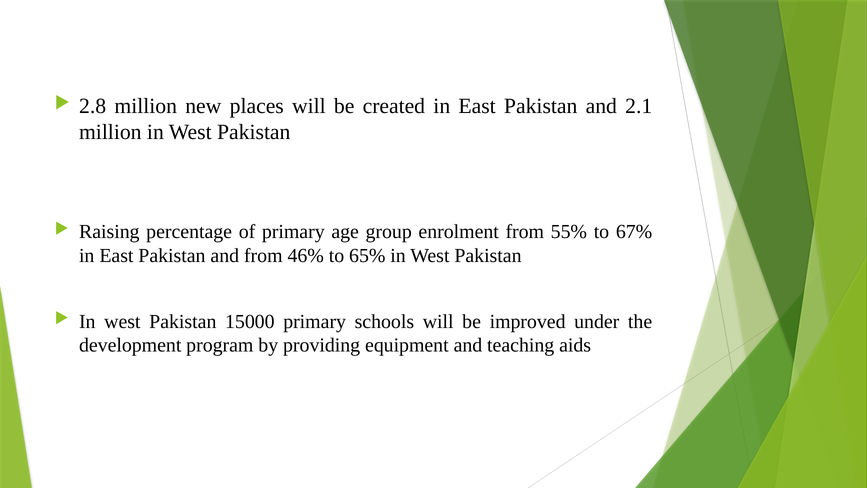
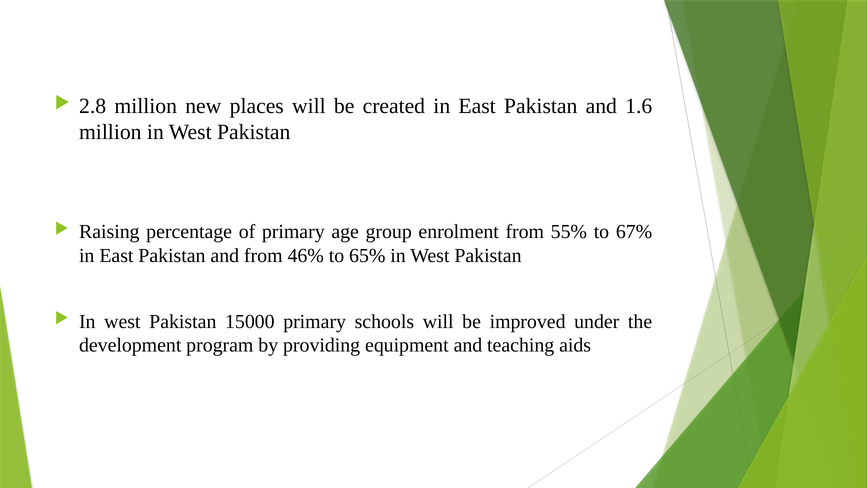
2.1: 2.1 -> 1.6 (639, 106)
